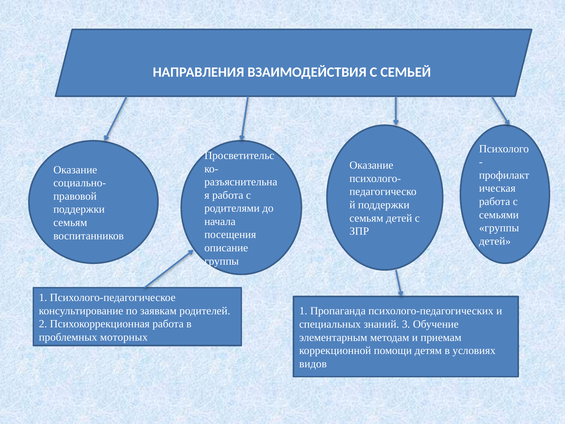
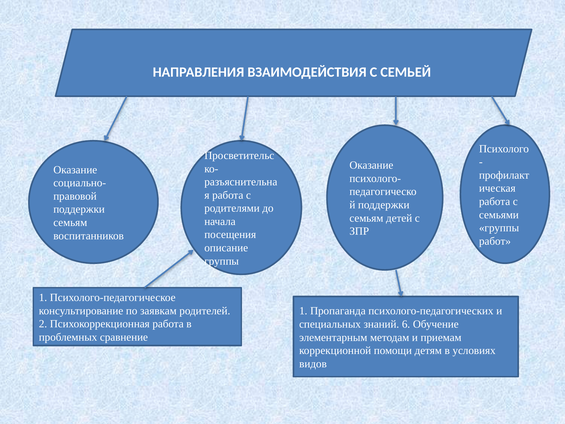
детей: детей -> работ (495, 241)
3: 3 -> 6 (406, 324)
моторных: моторных -> сравнение (124, 337)
